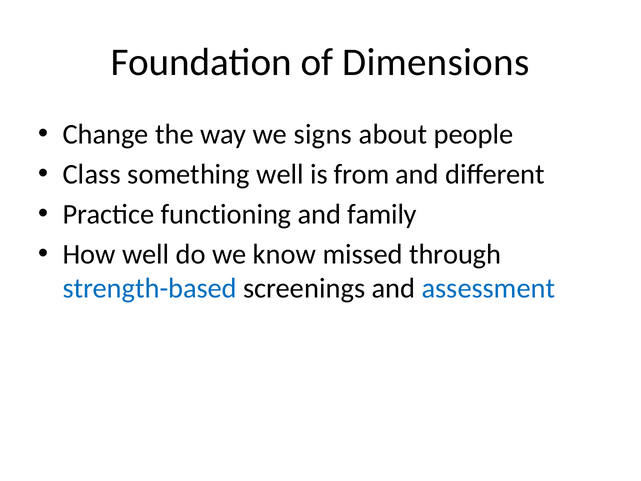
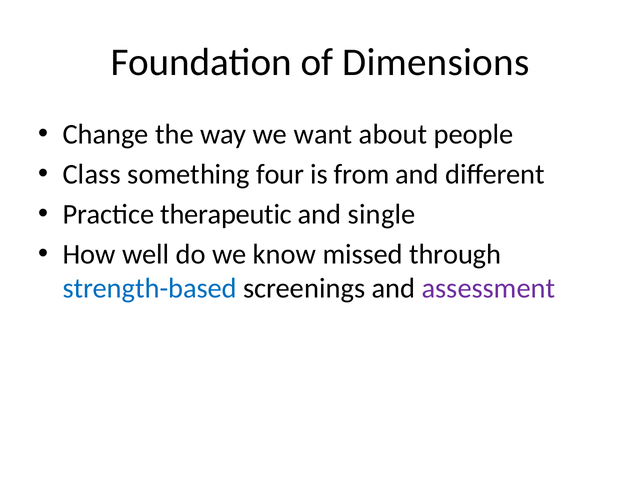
signs: signs -> want (323, 134)
something well: well -> four (280, 174)
functioning: functioning -> therapeutic (226, 214)
family: family -> single (382, 214)
assessment colour: blue -> purple (489, 288)
